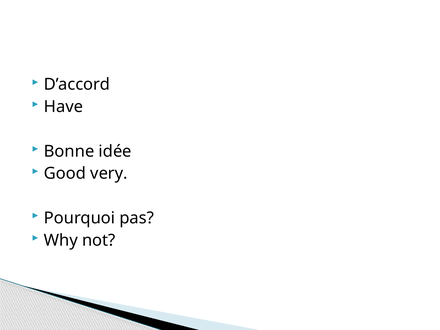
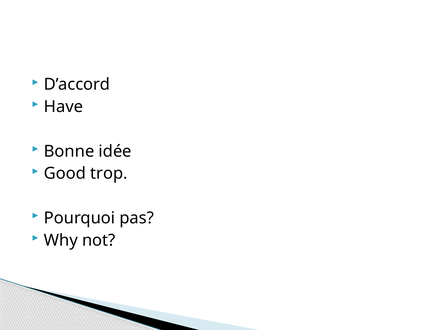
very: very -> trop (109, 174)
